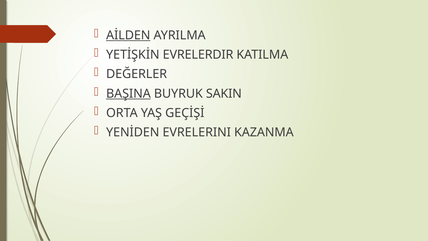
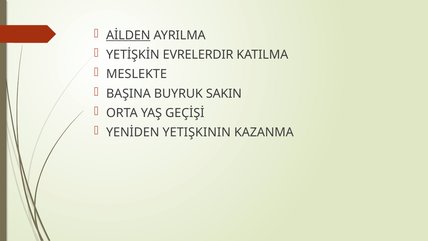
DEĞERLER: DEĞERLER -> MESLEKTE (137, 74)
BAŞINA underline: present -> none (128, 94)
EVRELERINI: EVRELERINI -> YETIŞKININ (197, 132)
